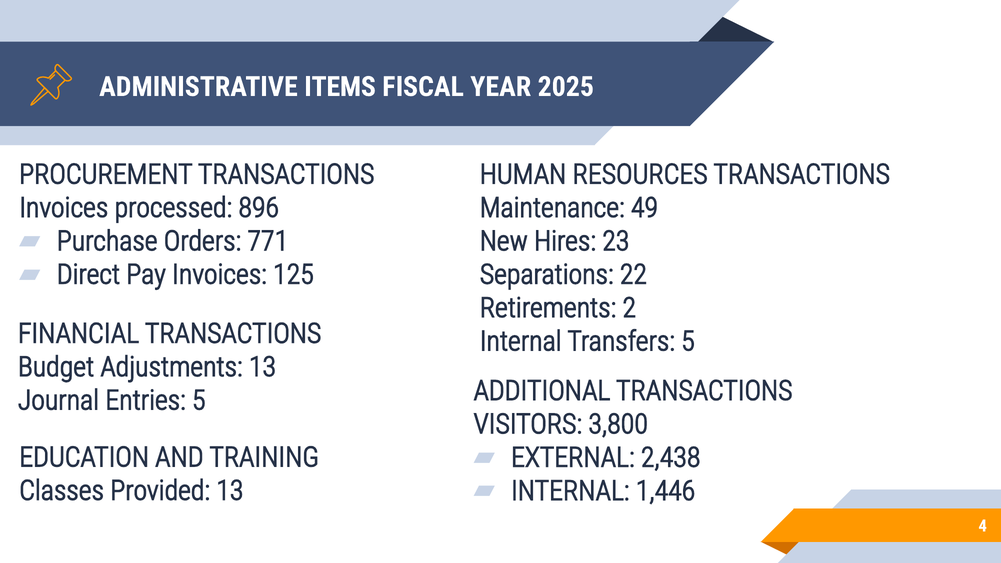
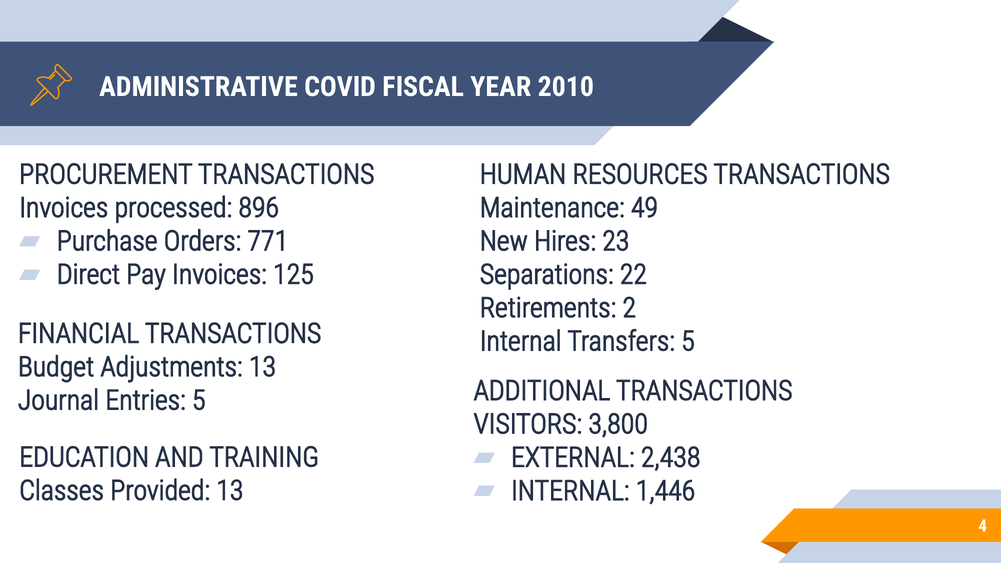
ITEMS: ITEMS -> COVID (340, 87)
2025: 2025 -> 2010 (566, 87)
